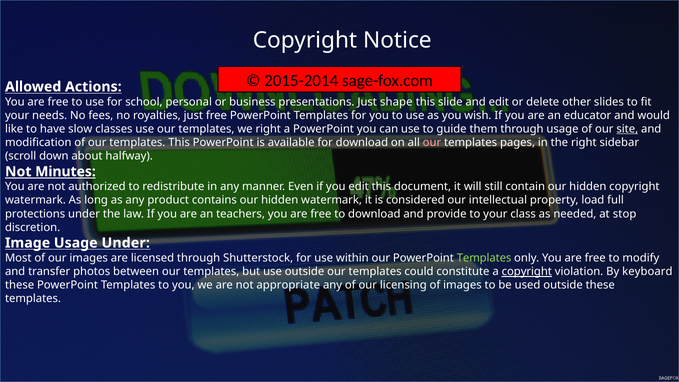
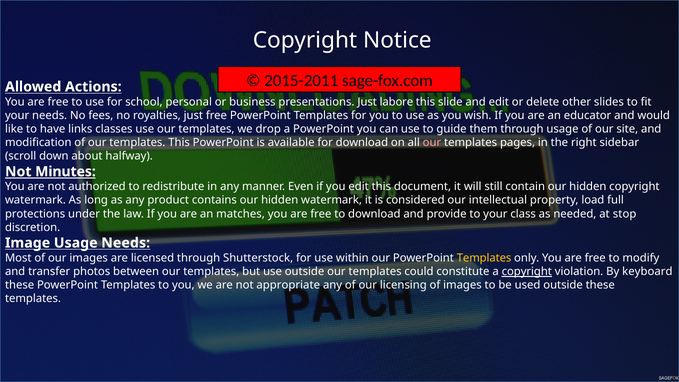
2015-2014: 2015-2014 -> 2015-2011 (301, 81)
shape: shape -> labore (396, 102)
slow: slow -> links (80, 129)
we right: right -> drop (268, 129)
site underline: present -> none (627, 129)
teachers: teachers -> matches (241, 214)
Usage Under: Under -> Needs (126, 243)
Templates colour: light green -> yellow (484, 258)
